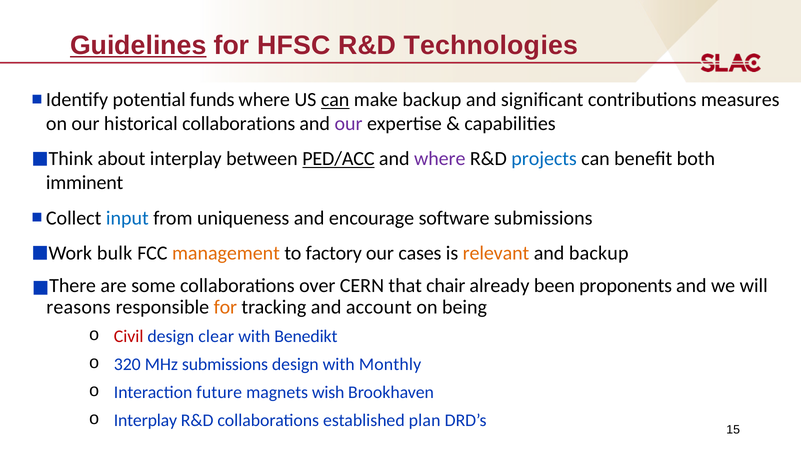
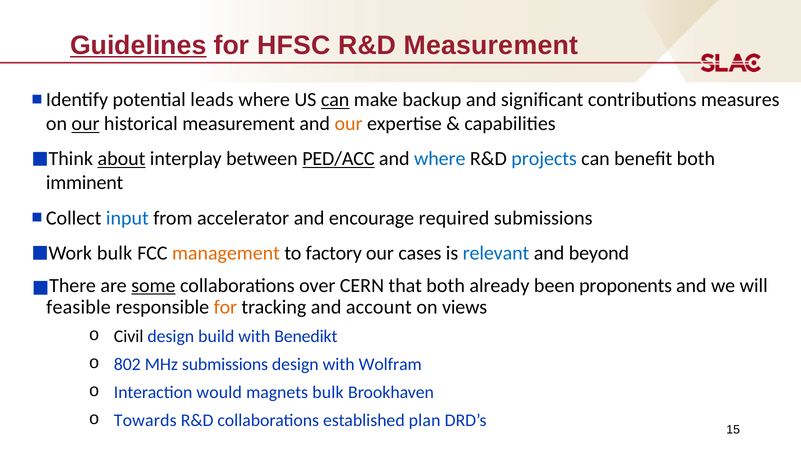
R&D Technologies: Technologies -> Measurement (491, 45)
funds: funds -> leads (212, 100)
our underline: none -> present (85, 124)
historical collaborations: collaborations -> measurement (239, 124)
our colour: purple -> orange (349, 124)
about underline: none -> present (121, 159)
where colour: purple -> blue (440, 159)
uniqueness: uniqueness -> accelerator (243, 218)
software: software -> required (454, 218)
relevant colour: orange -> blue (496, 253)
and backup: backup -> beyond (599, 253)
some underline: none -> present (153, 286)
that chair: chair -> both (446, 286)
reasons: reasons -> feasible (78, 308)
being: being -> views (465, 308)
Civil colour: red -> black (129, 337)
clear: clear -> build (216, 337)
320: 320 -> 802 (127, 365)
Monthly: Monthly -> Wolfram (390, 365)
future: future -> would (219, 393)
magnets wish: wish -> bulk (328, 393)
Interplay: Interplay -> Towards (145, 421)
